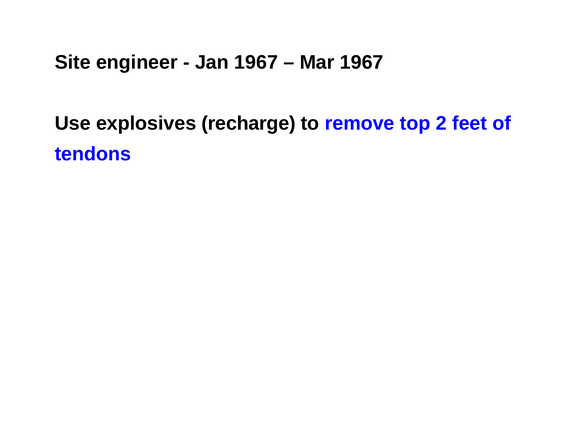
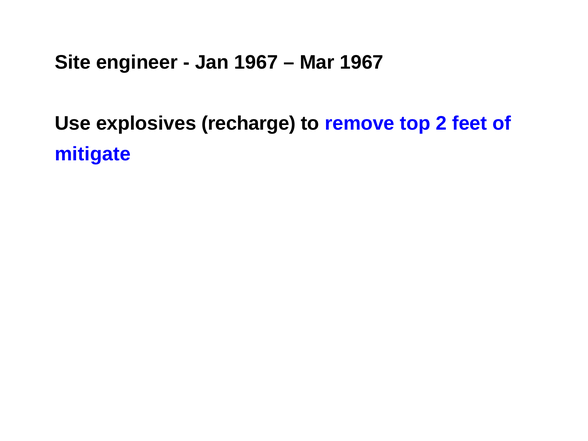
tendons: tendons -> mitigate (93, 154)
